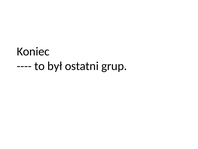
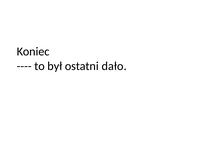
grup: grup -> dało (114, 66)
